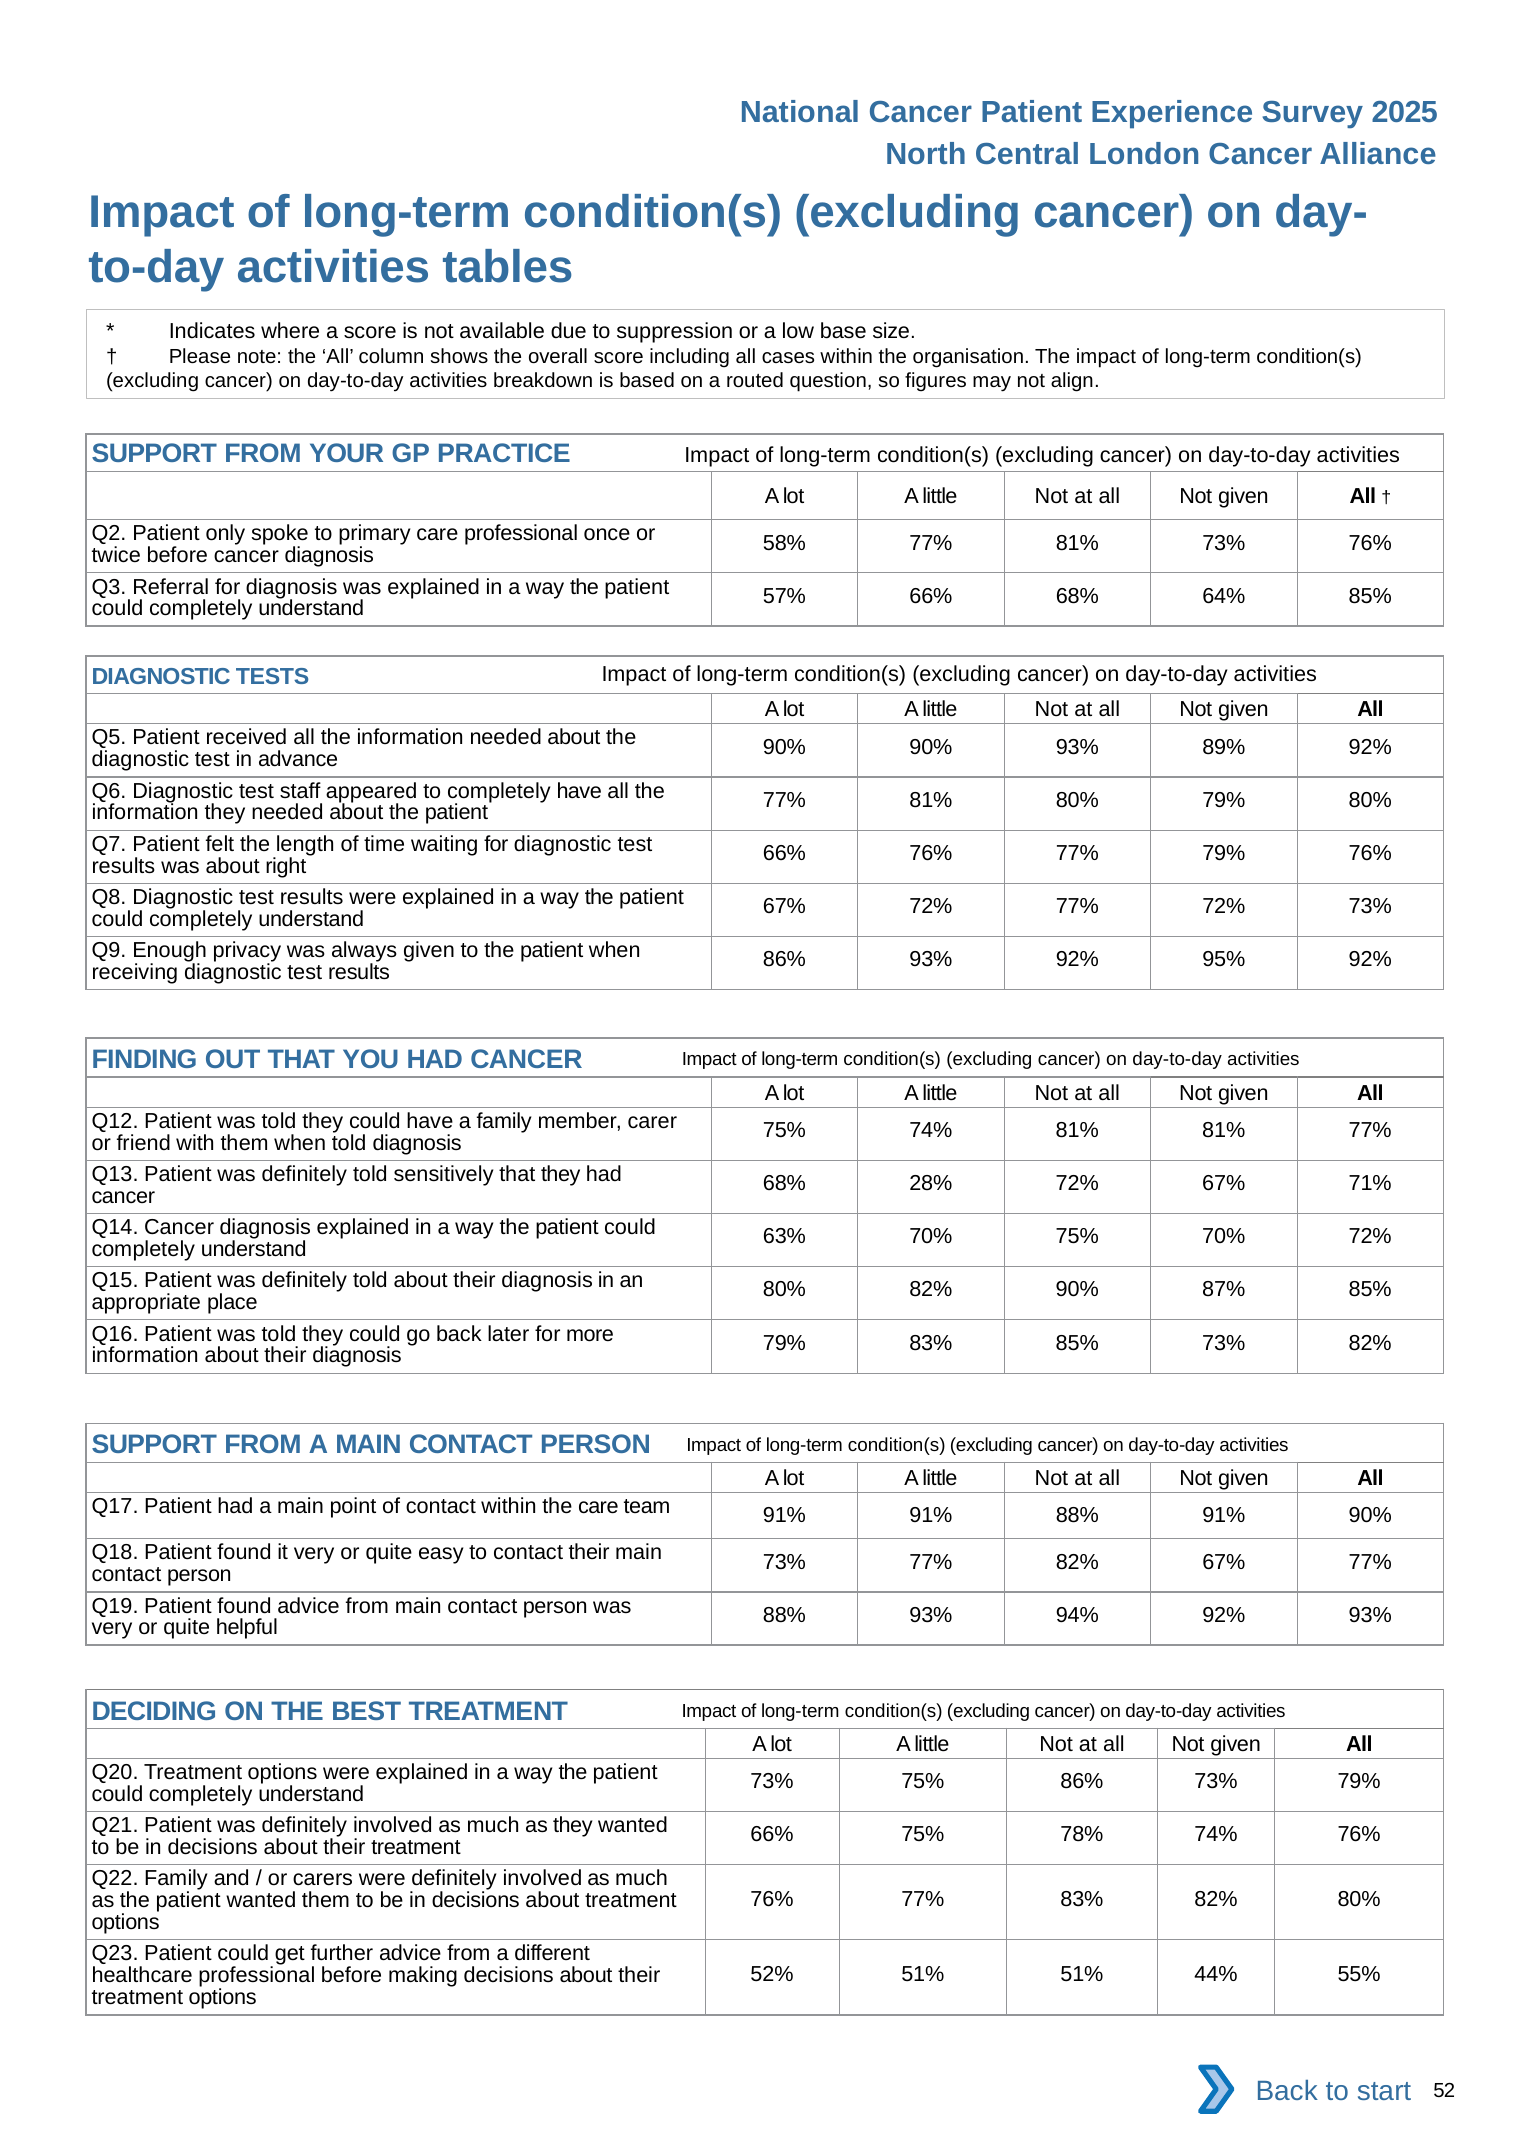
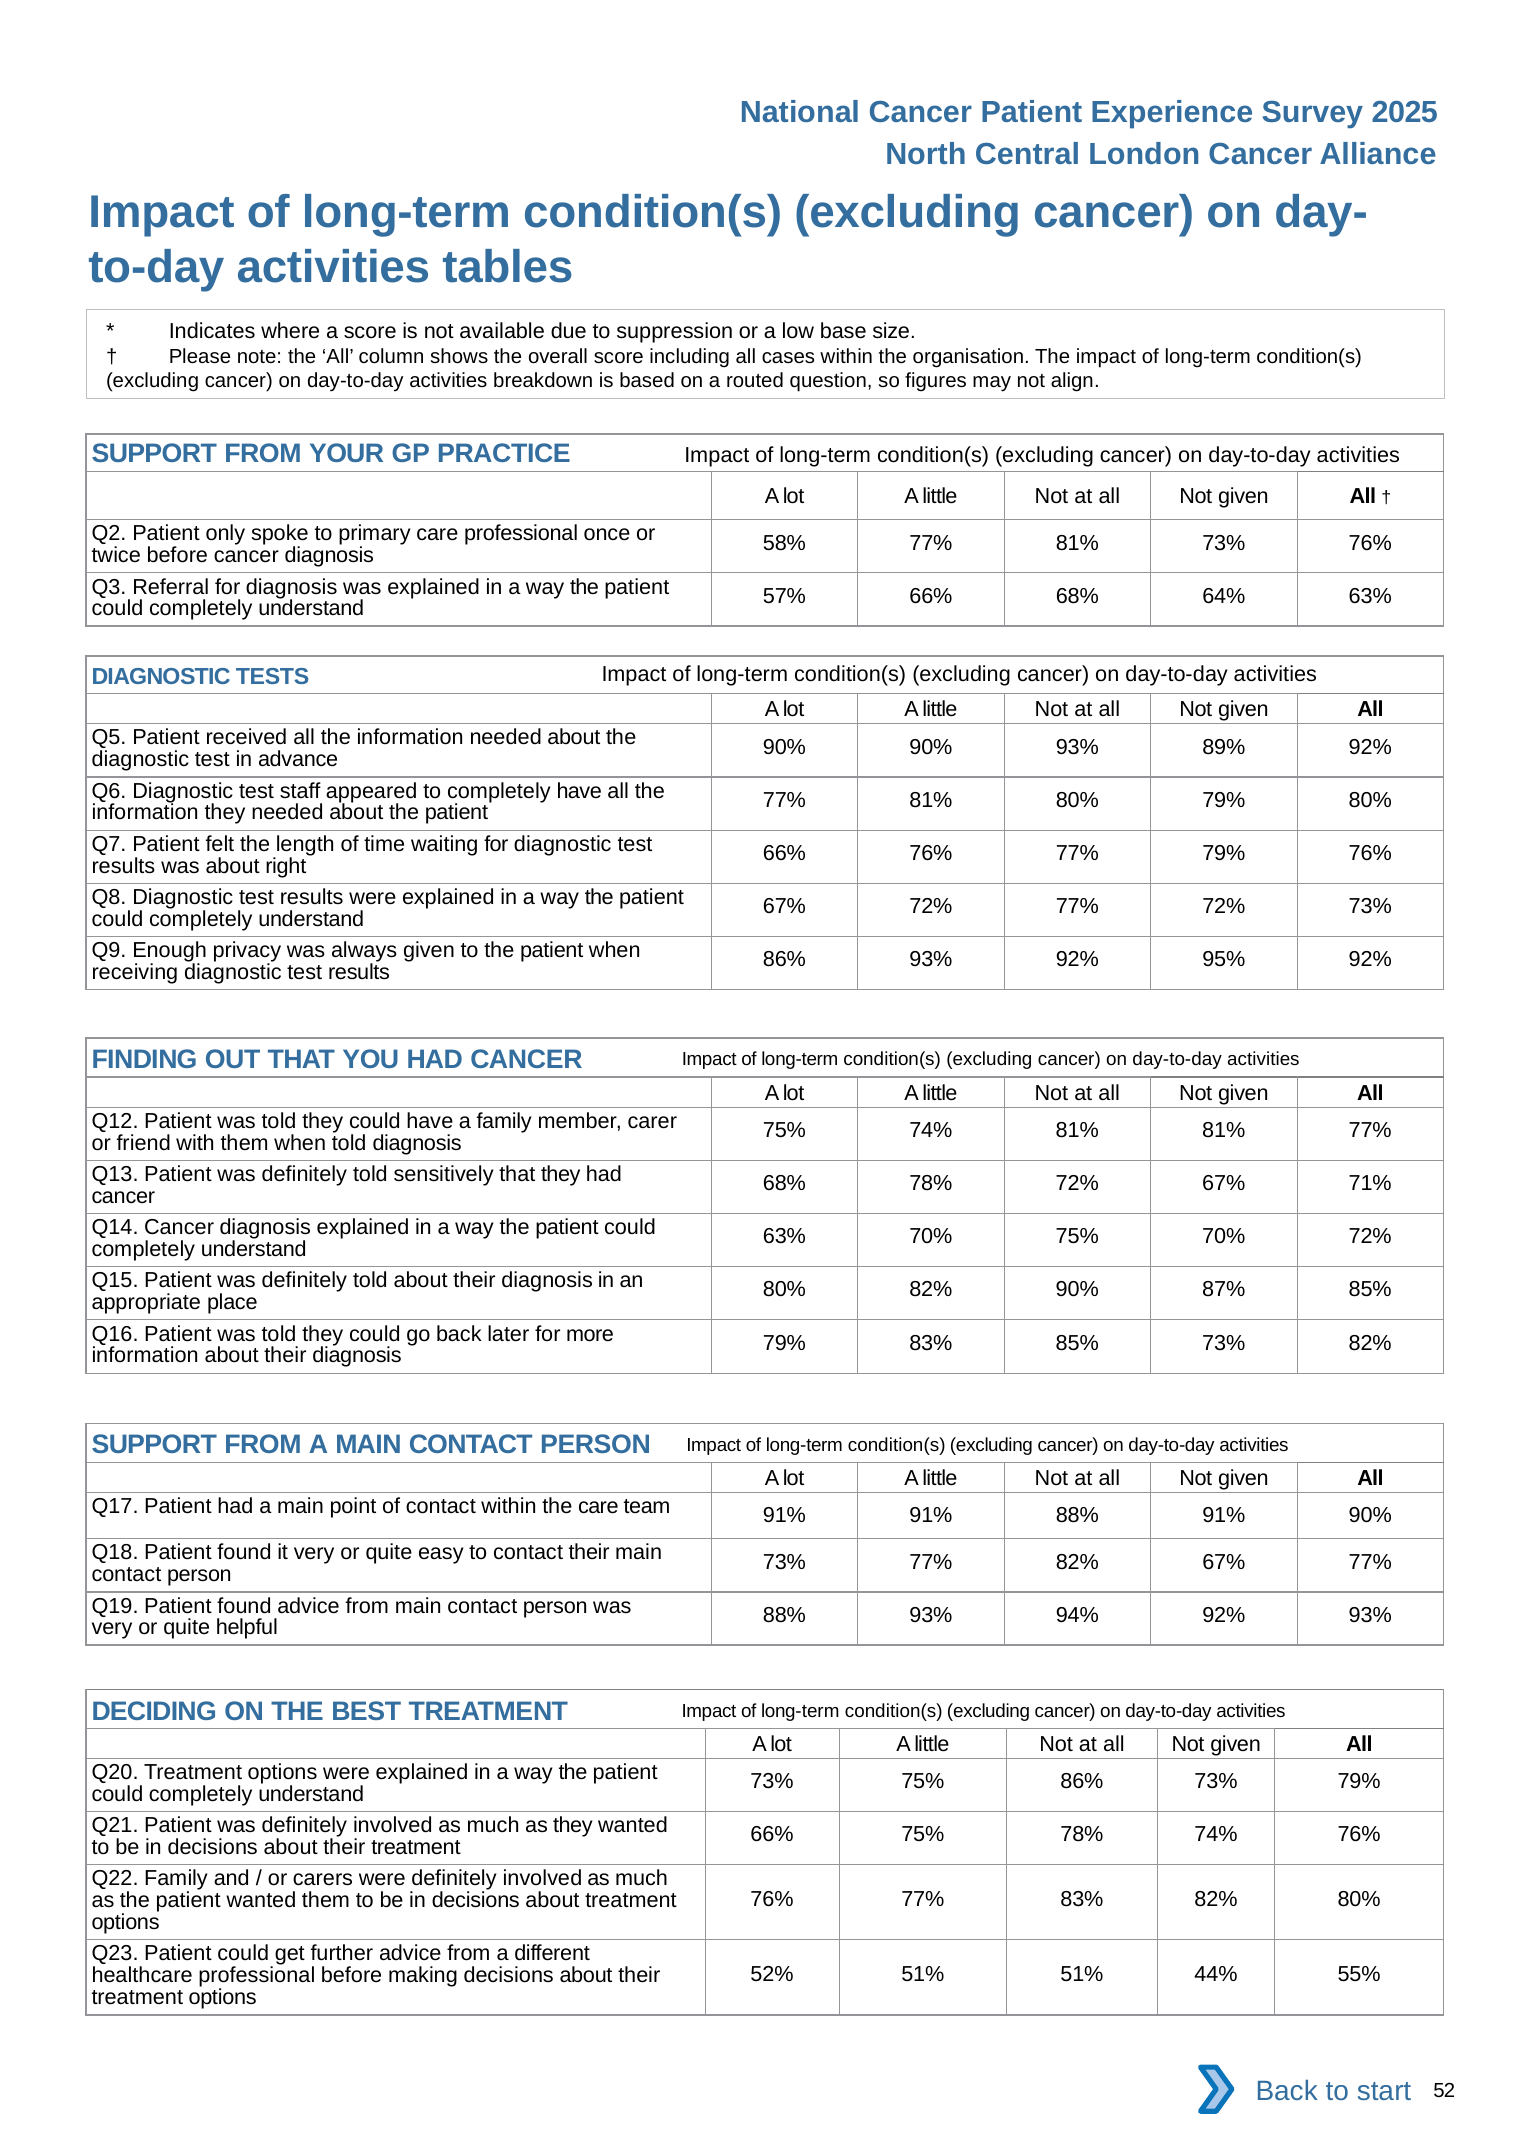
64% 85%: 85% -> 63% (1370, 596)
68% 28%: 28% -> 78% (931, 1183)
